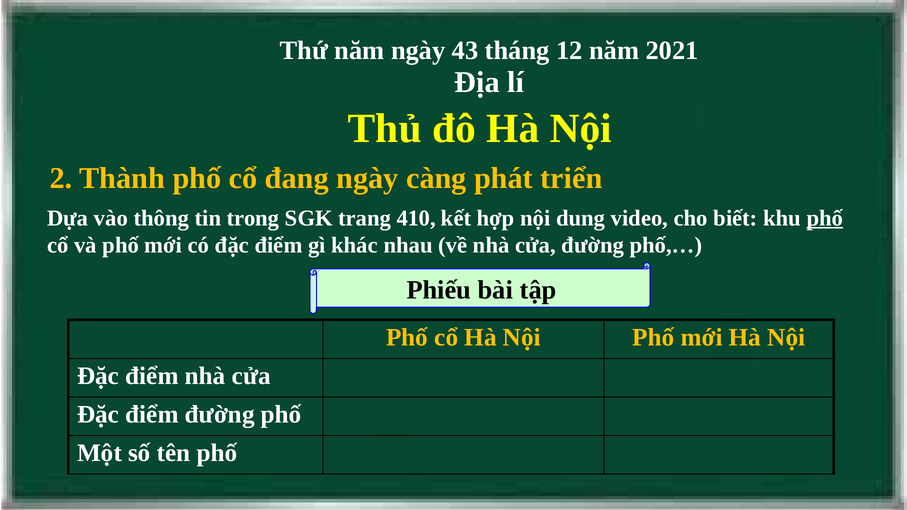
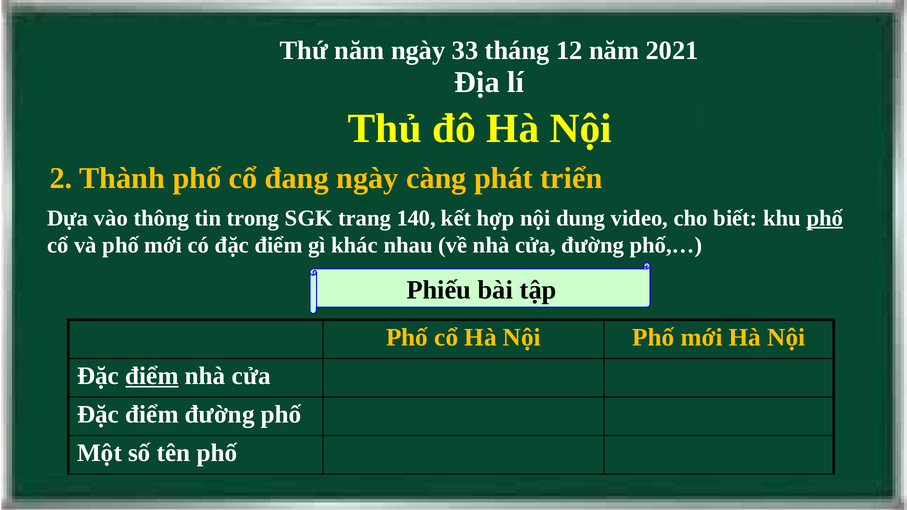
43: 43 -> 33 (465, 51)
410: 410 -> 140 (416, 218)
điểm underline: none -> present (152, 376)
